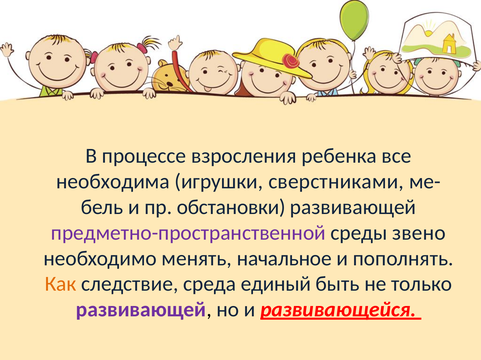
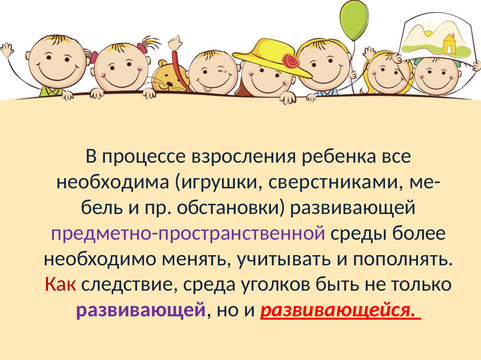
звено: звено -> более (419, 233)
начальное: начальное -> учитывать (284, 259)
Как colour: orange -> red (61, 284)
единый: единый -> уголков (276, 284)
